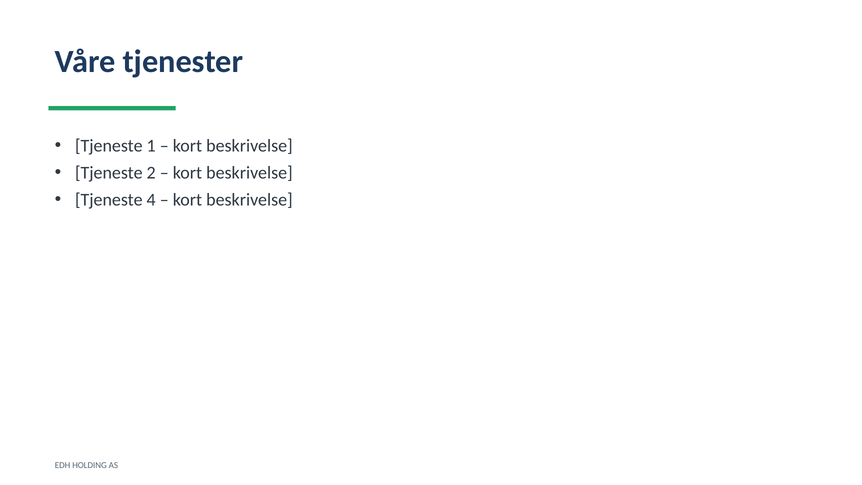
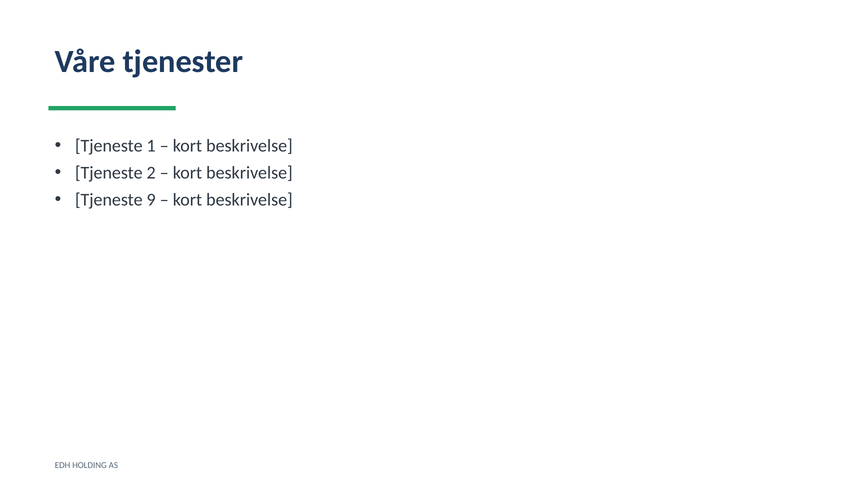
4: 4 -> 9 (151, 200)
